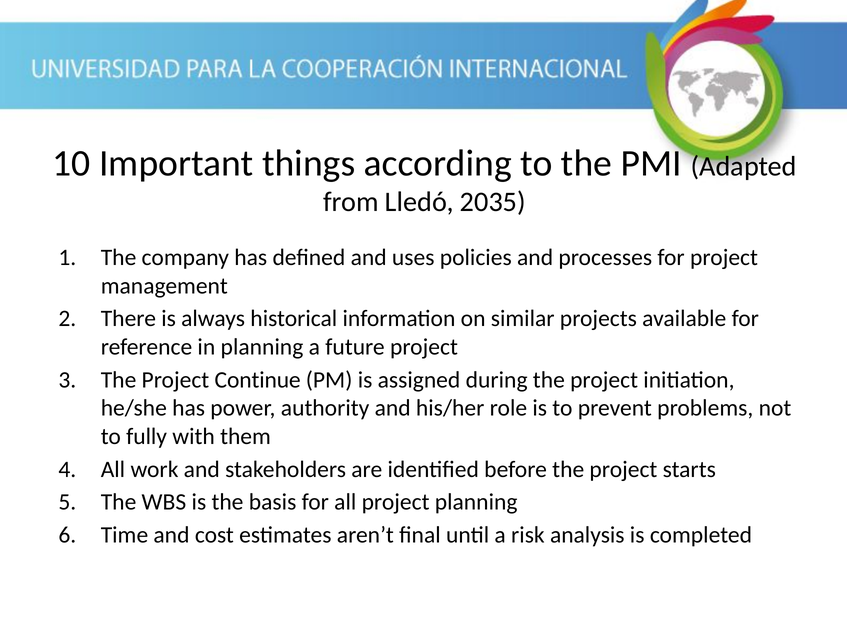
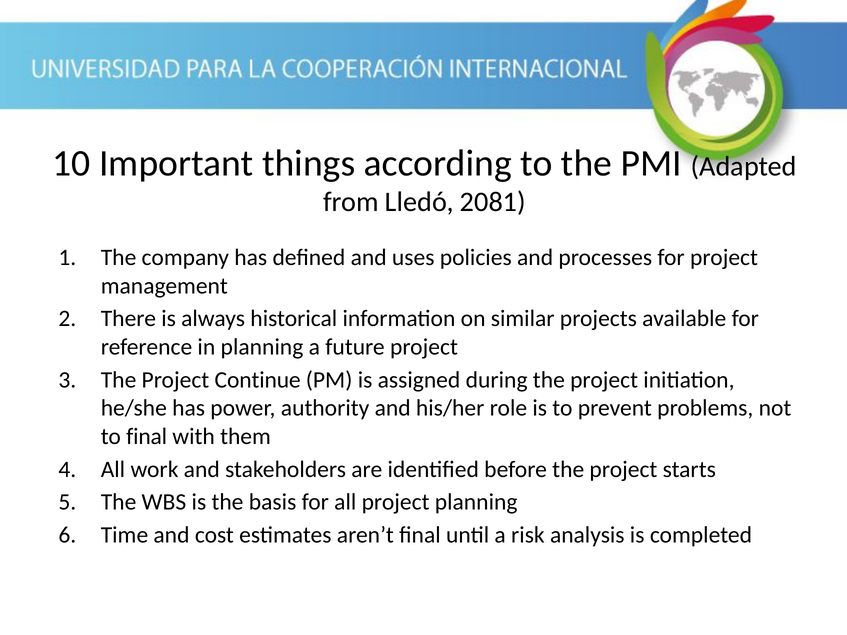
2035: 2035 -> 2081 (493, 202)
to fully: fully -> final (147, 437)
